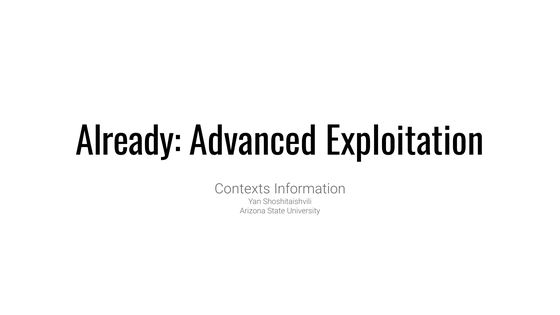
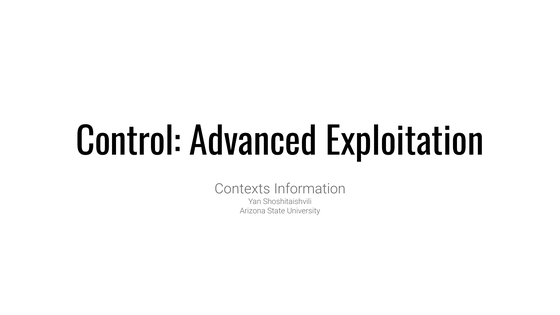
Already: Already -> Control (128, 143)
